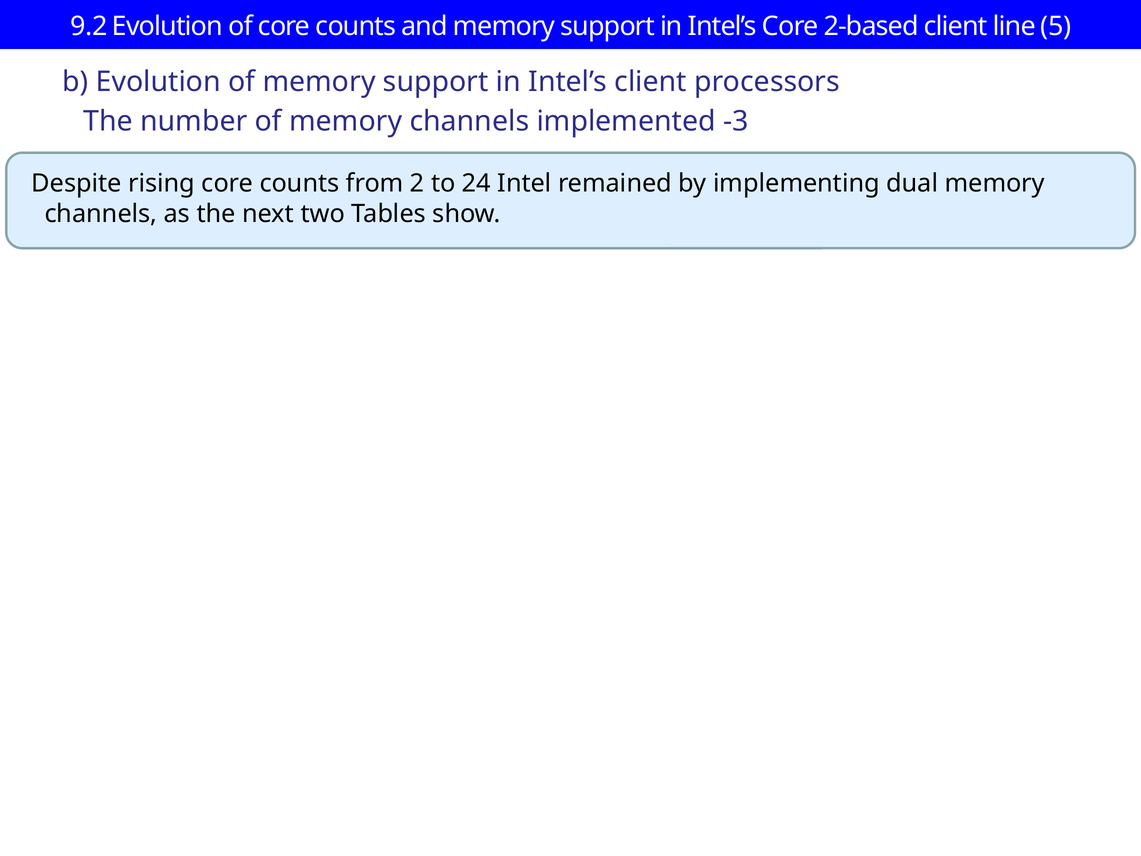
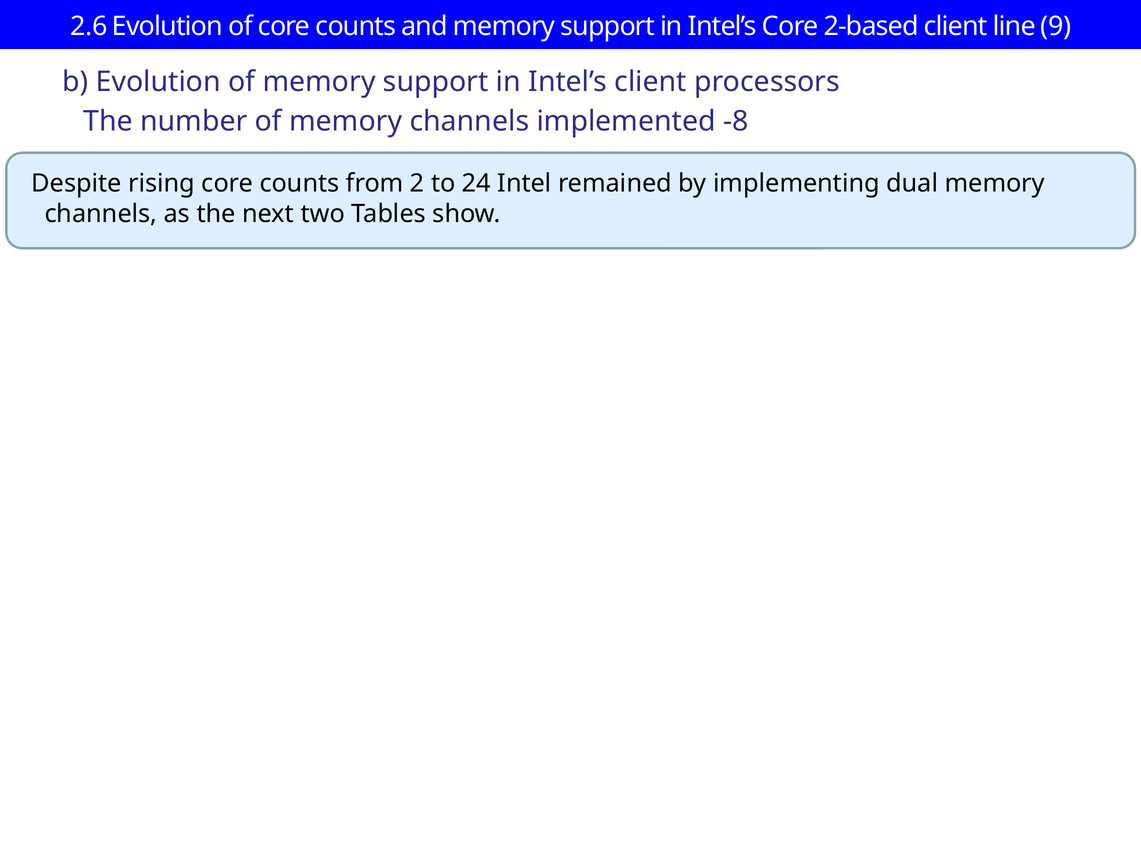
9.2: 9.2 -> 2.6 (89, 26)
5: 5 -> 9 (1056, 26)
-3: -3 -> -8 (736, 121)
